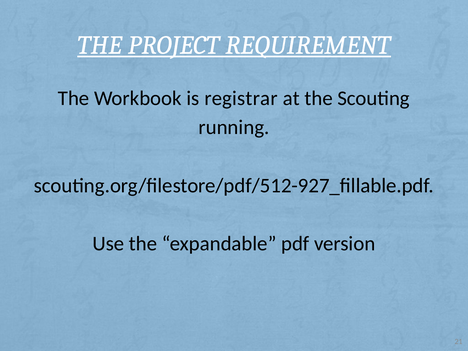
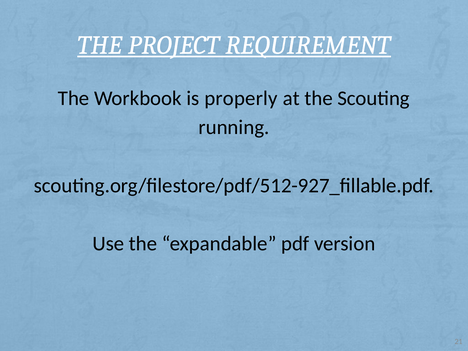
registrar: registrar -> properly (241, 98)
